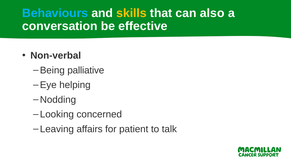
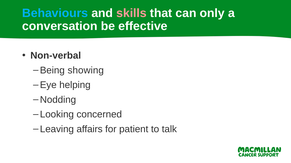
skills colour: yellow -> pink (131, 13)
also: also -> only (212, 13)
palliative: palliative -> showing (86, 71)
